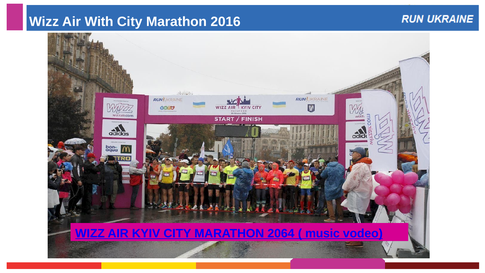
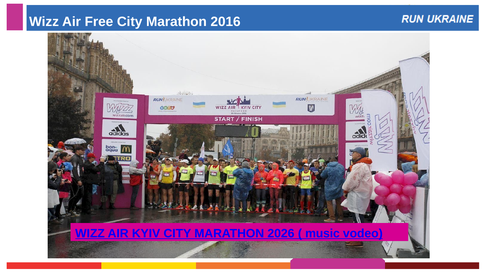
With: With -> Free (99, 22)
2064: 2064 -> 2026 (281, 233)
